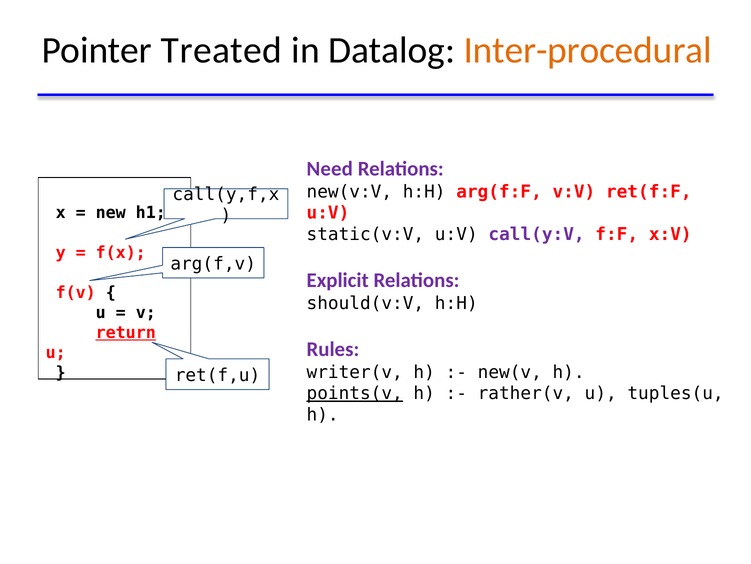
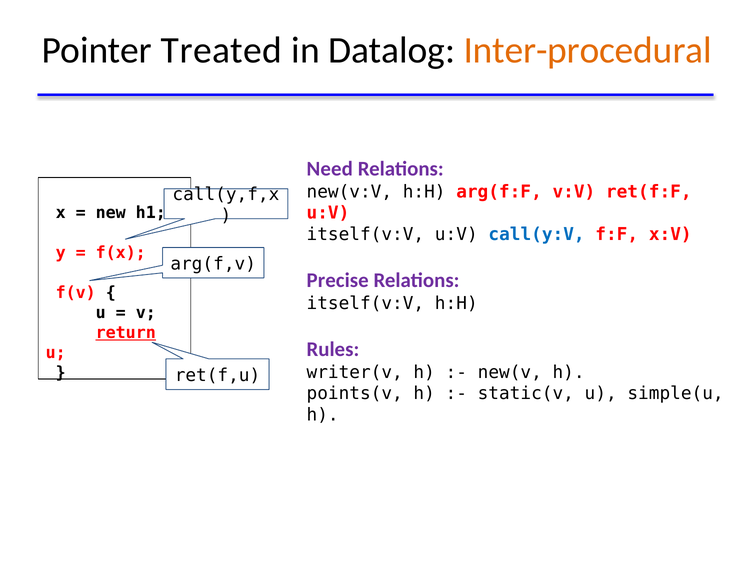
static(v:V: static(v:V -> itself(v:V (365, 234)
call(y:V colour: purple -> blue (537, 234)
Explicit: Explicit -> Precise (338, 280)
should(v:V: should(v:V -> itself(v:V (365, 303)
points(v underline: present -> none (355, 393)
rather(v: rather(v -> static(v (526, 393)
tuples(u: tuples(u -> simple(u (676, 393)
